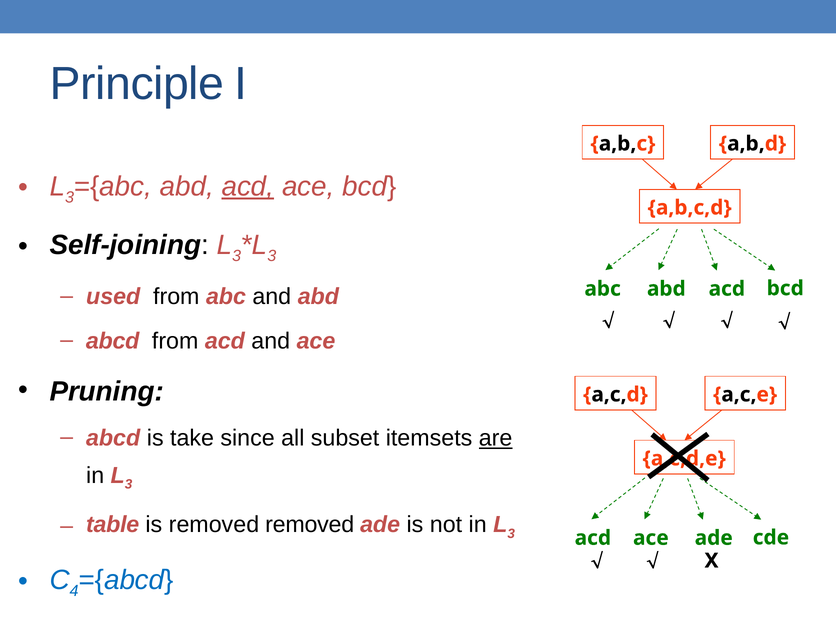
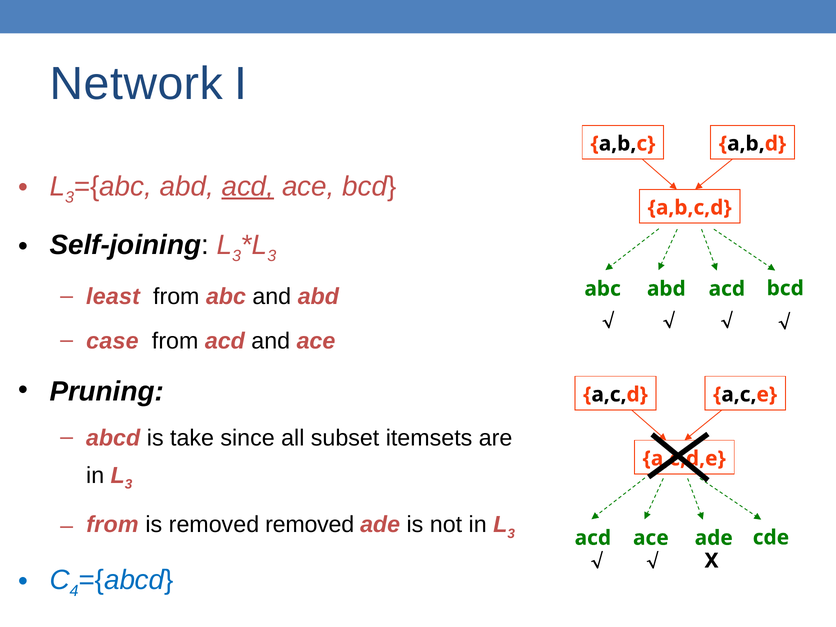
Principle: Principle -> Network (137, 84)
used: used -> least (113, 297)
abcd: abcd -> case (112, 341)
are underline: present -> none (496, 438)
table: table -> from (112, 525)
